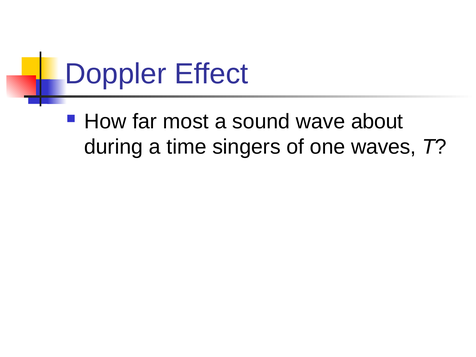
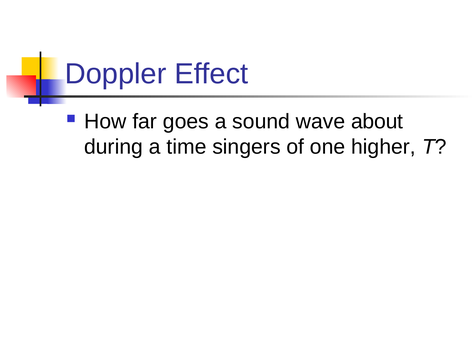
most: most -> goes (186, 122)
waves: waves -> higher (383, 147)
